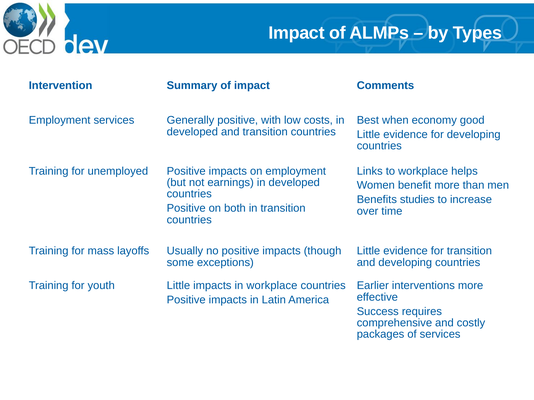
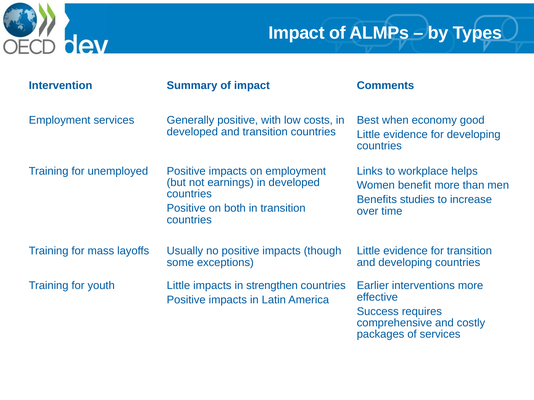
in workplace: workplace -> strengthen (272, 286)
